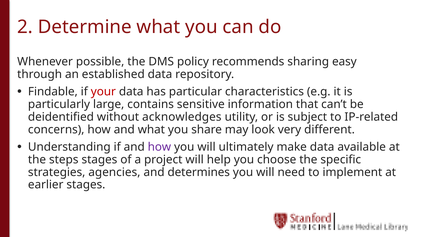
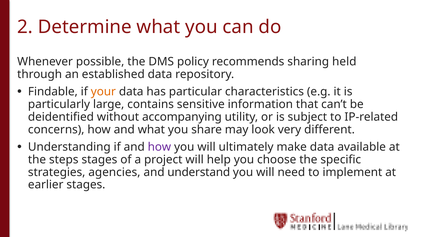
easy: easy -> held (344, 62)
your colour: red -> orange (103, 92)
acknowledges: acknowledges -> accompanying (182, 117)
determines: determines -> understand (199, 172)
